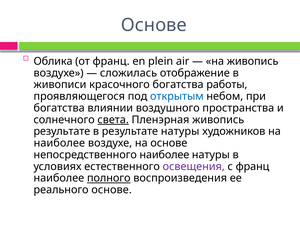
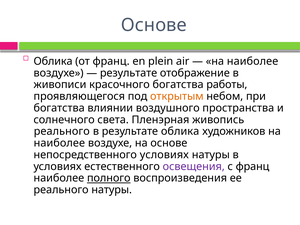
живопись: живопись -> наиболее (253, 61)
сложилась: сложилась -> результате (129, 73)
открытым colour: blue -> orange (177, 96)
света underline: present -> none (113, 120)
результате: результате -> реального (62, 131)
результате натуры: натуры -> облика (180, 131)
непосредственного наиболее: наиболее -> условиях (164, 155)
реального основе: основе -> натуры (112, 190)
